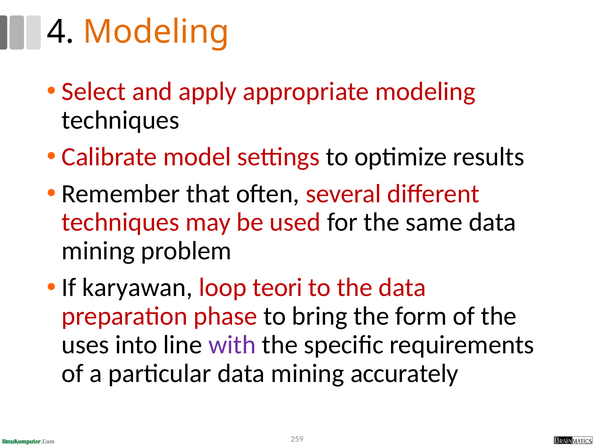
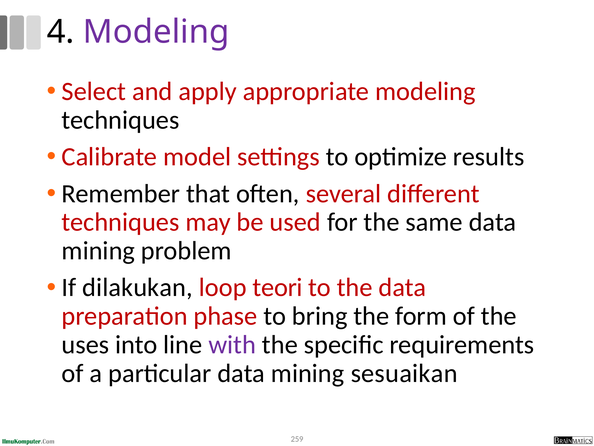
Modeling colour: orange -> purple (156, 32)
karyawan: karyawan -> dilakukan (137, 287)
accurately: accurately -> sesuaikan (404, 373)
